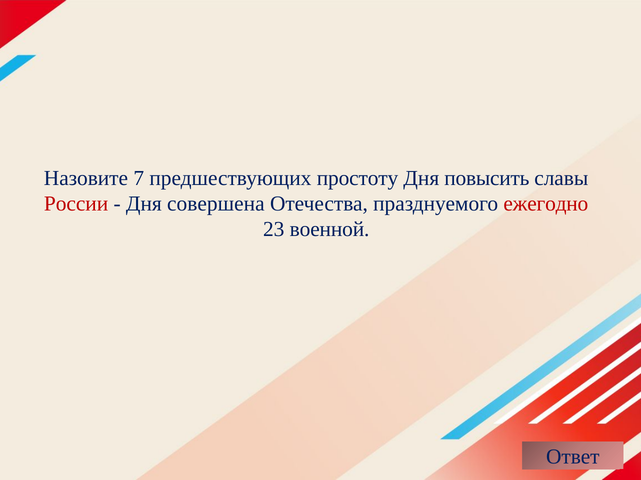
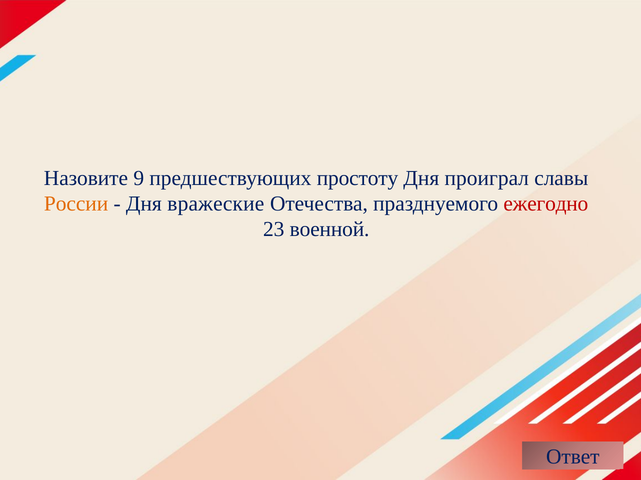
7: 7 -> 9 (139, 178)
повысить: повысить -> проиграл (487, 178)
России colour: red -> orange (76, 204)
совершена: совершена -> вражеские (216, 204)
